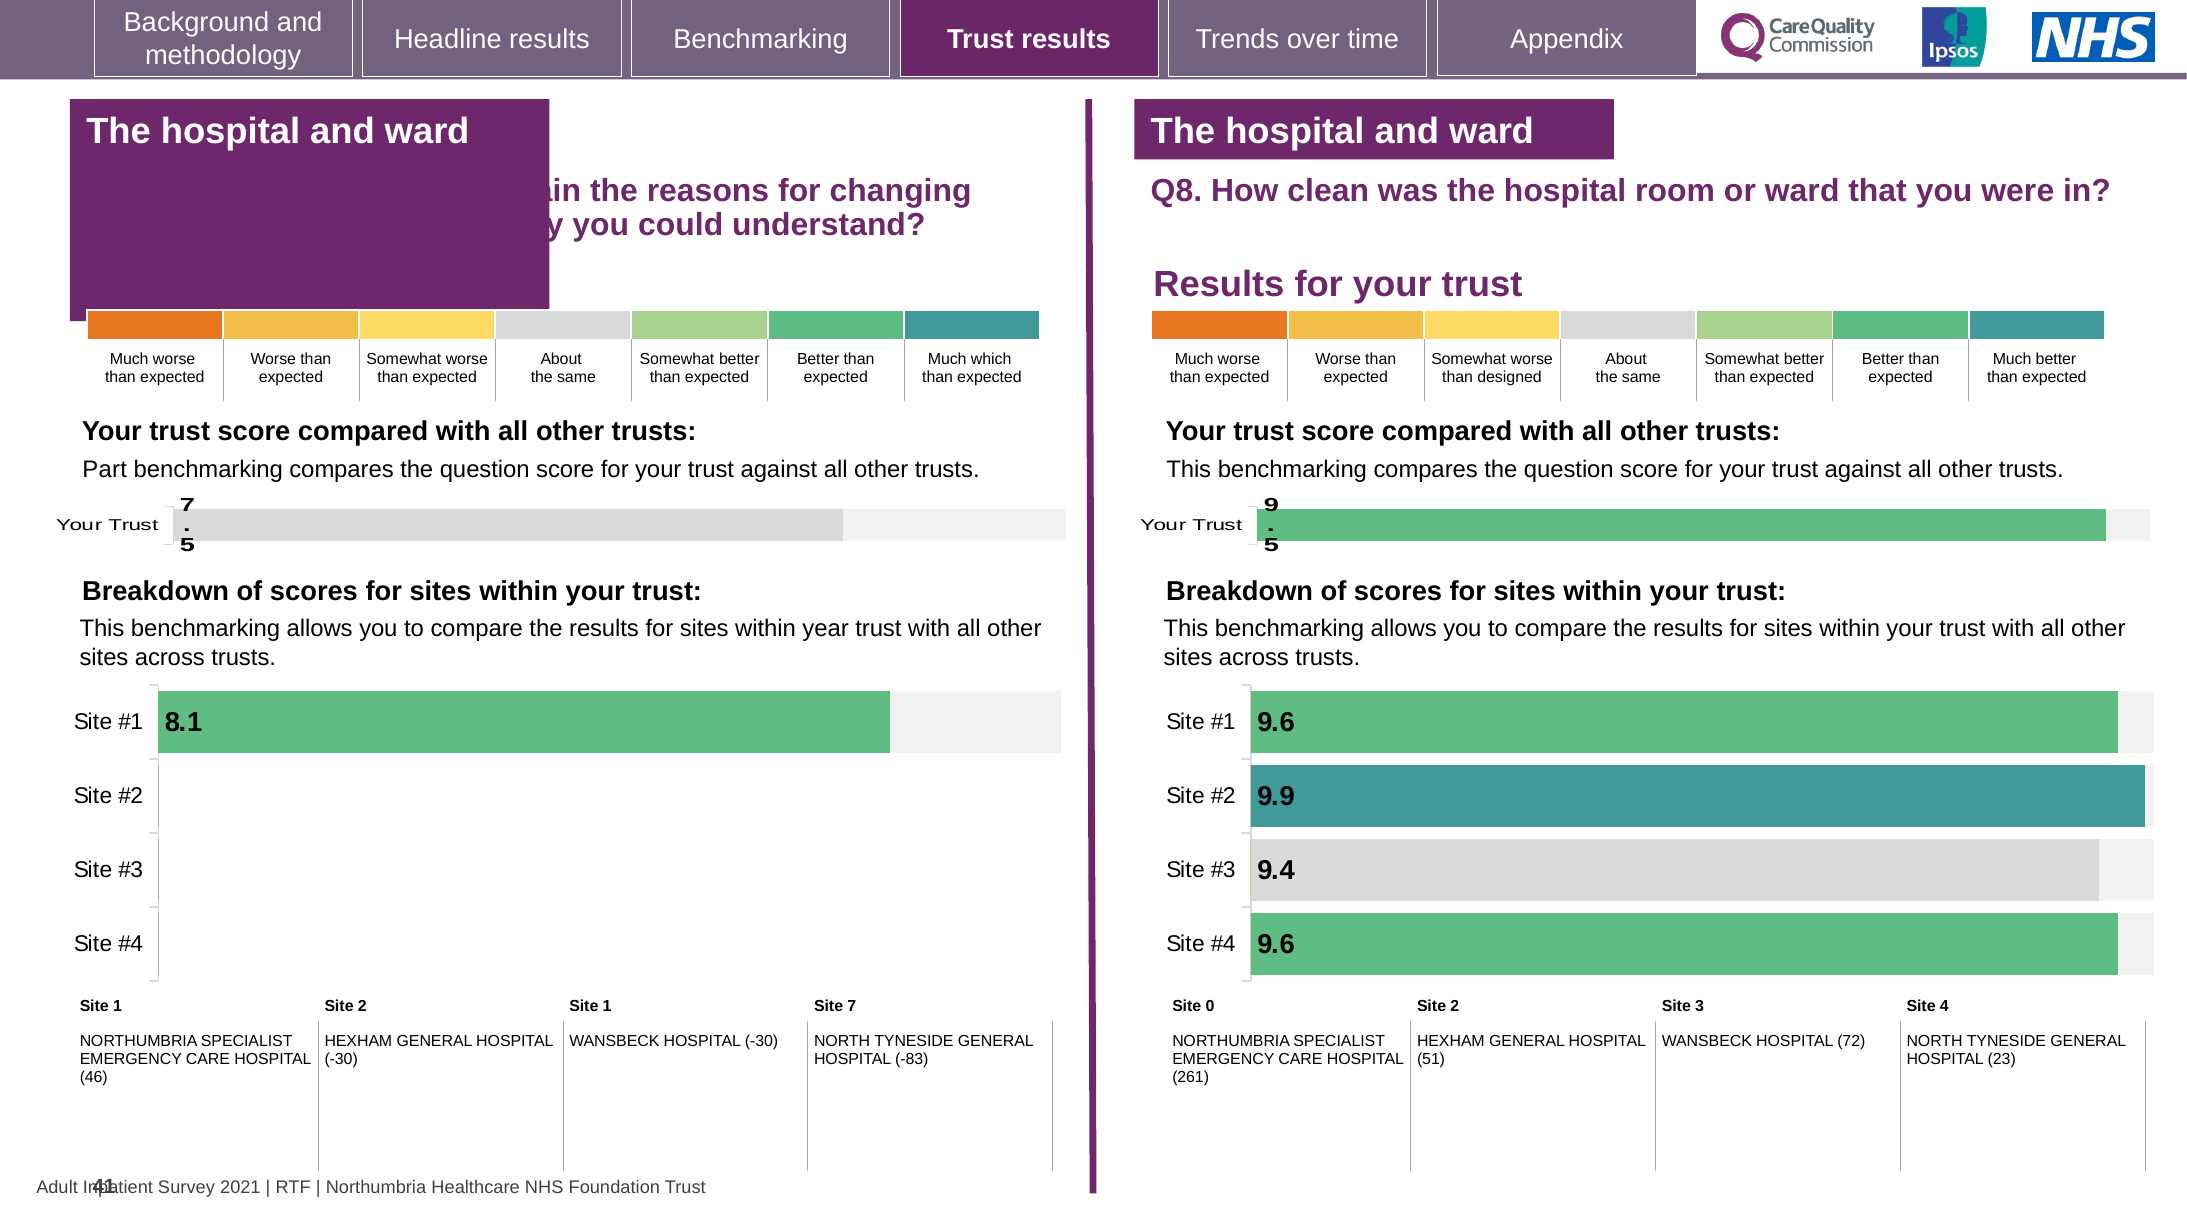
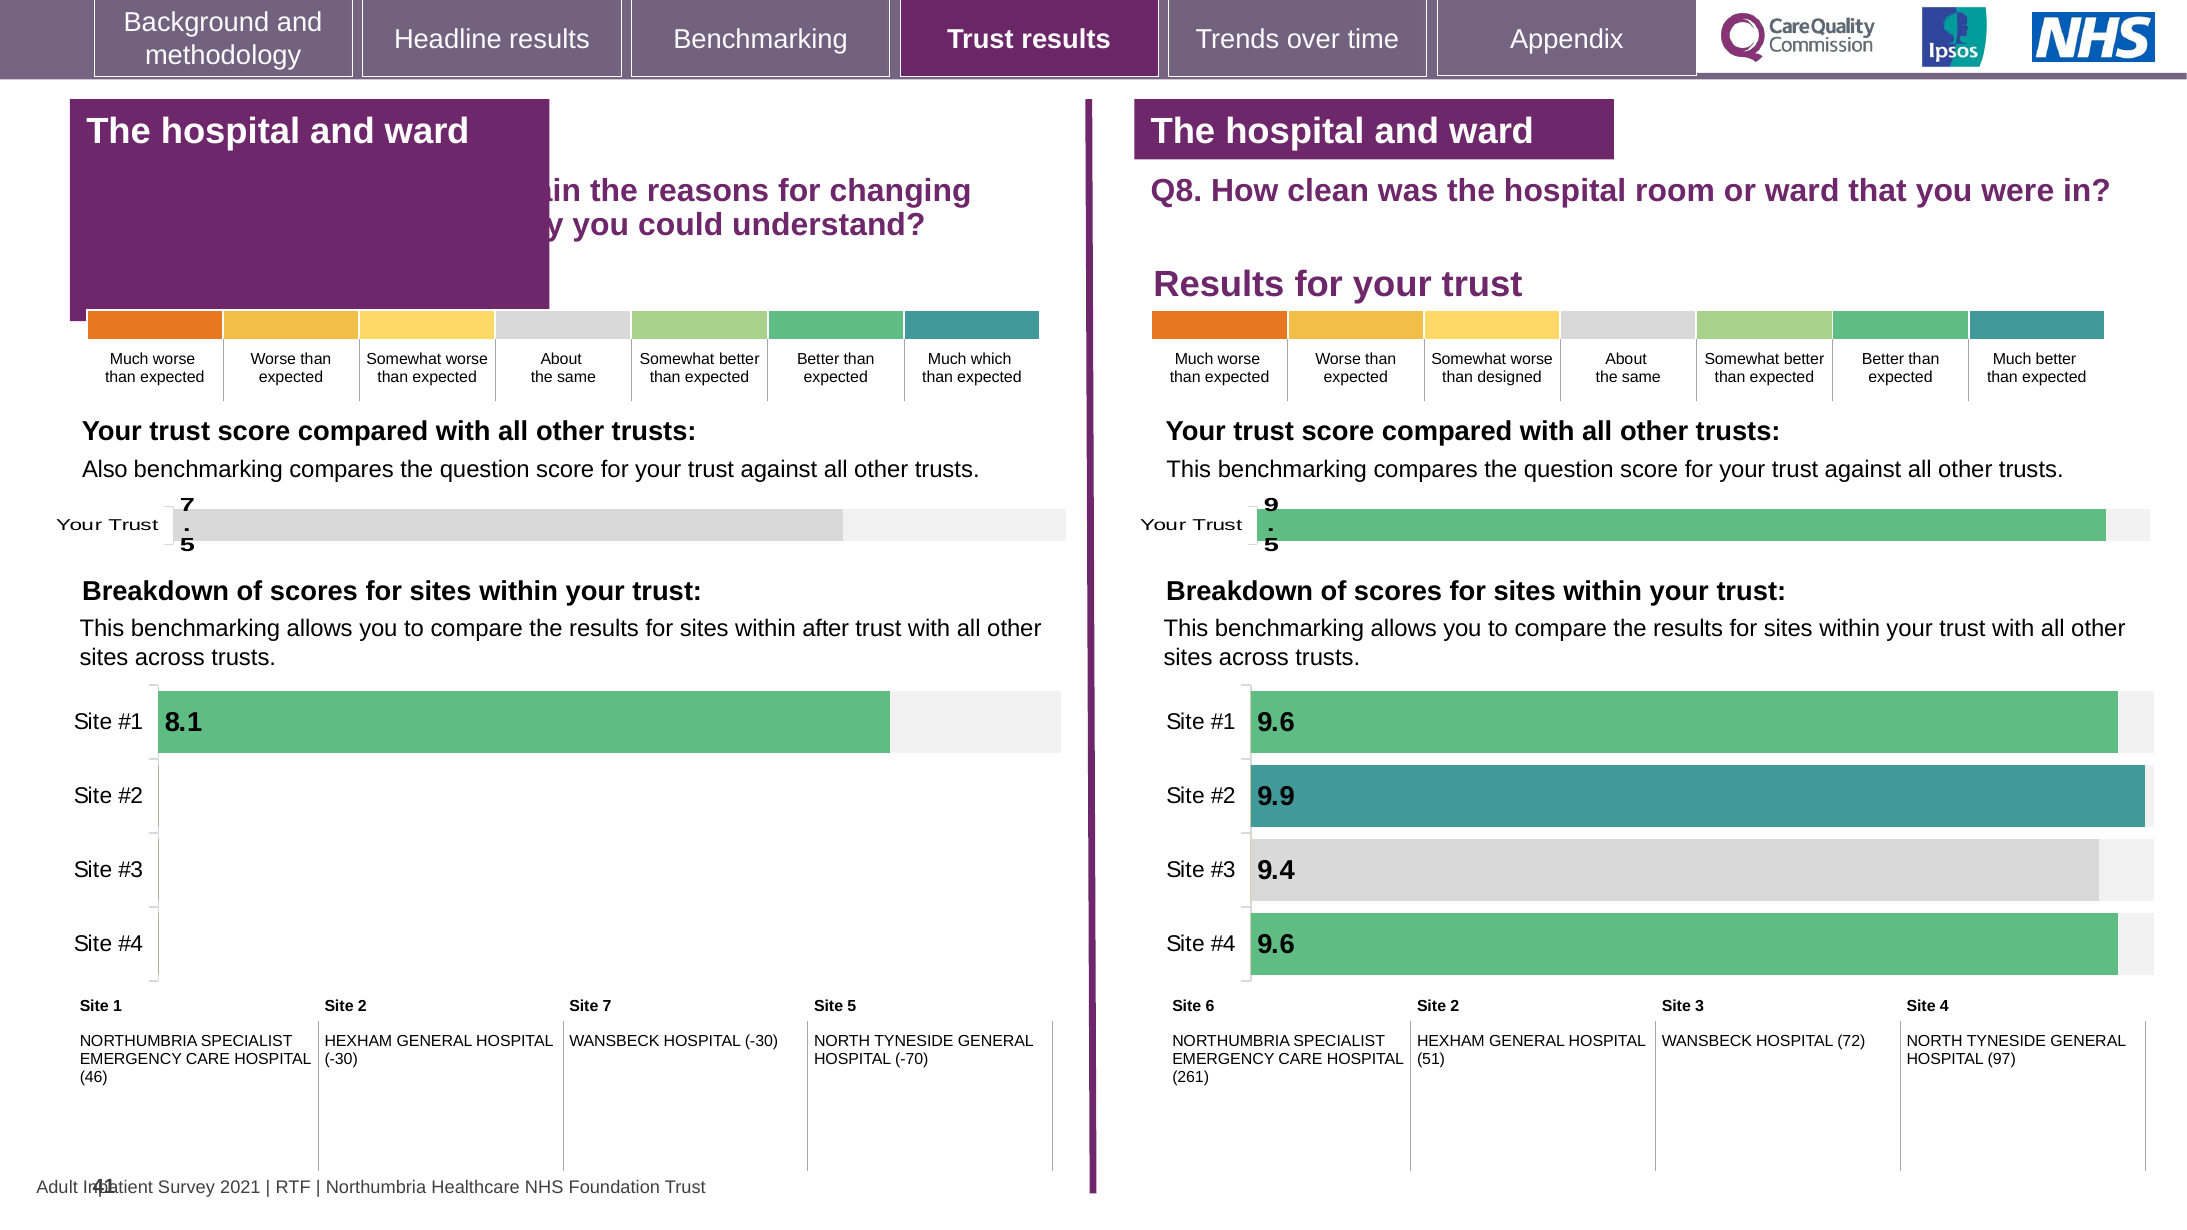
Part: Part -> Also (105, 470)
year: year -> after (826, 629)
2 Site 1: 1 -> 7 (607, 1006)
Site 7: 7 -> 5 (852, 1006)
0: 0 -> 6 (1210, 1006)
-83: -83 -> -70 (912, 1059)
23: 23 -> 97 (2002, 1059)
